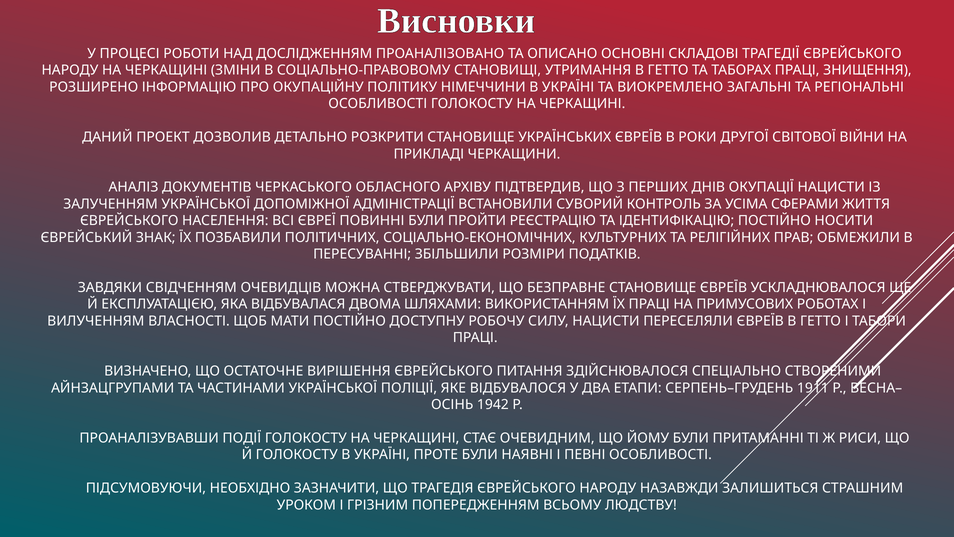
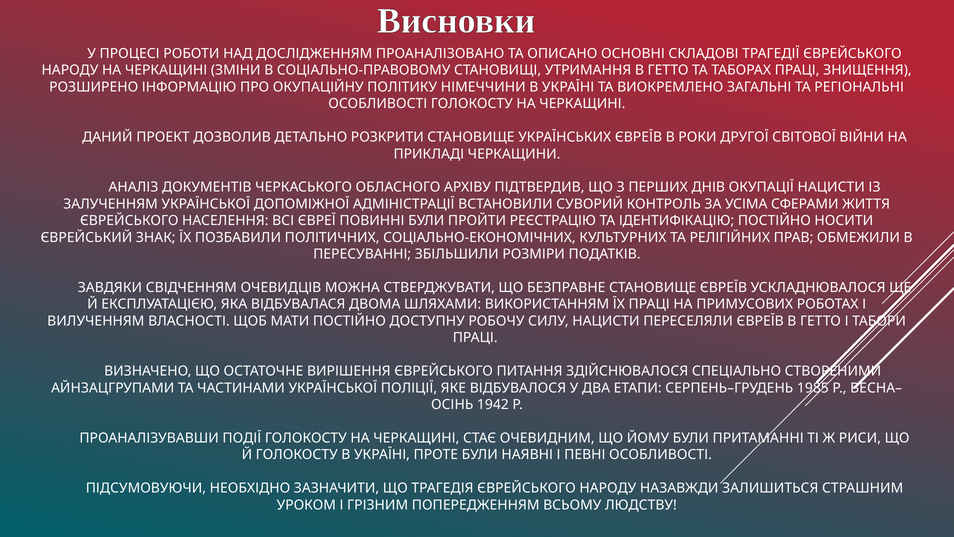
1911: 1911 -> 1985 (813, 388)
